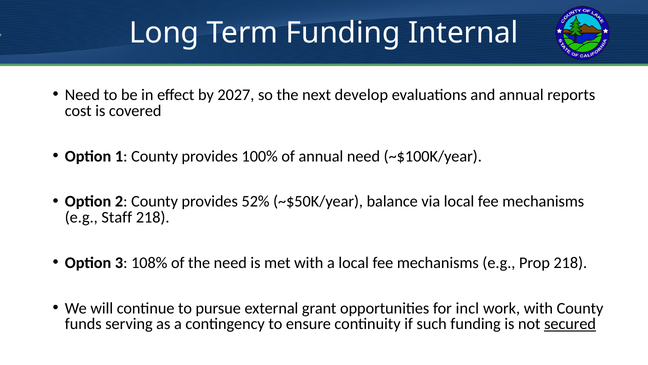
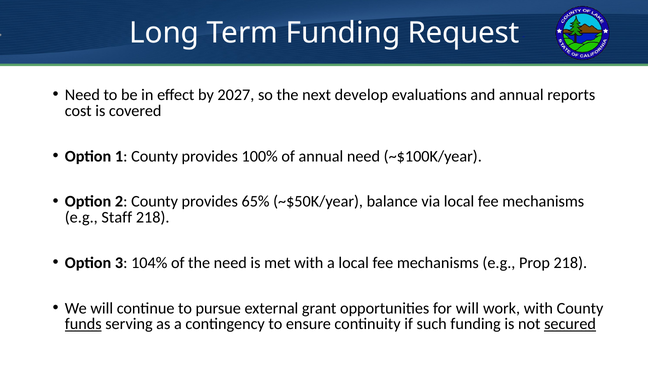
Internal: Internal -> Request (463, 33)
52%: 52% -> 65% (256, 201)
108%: 108% -> 104% (149, 262)
for incl: incl -> will (467, 308)
funds underline: none -> present (83, 324)
